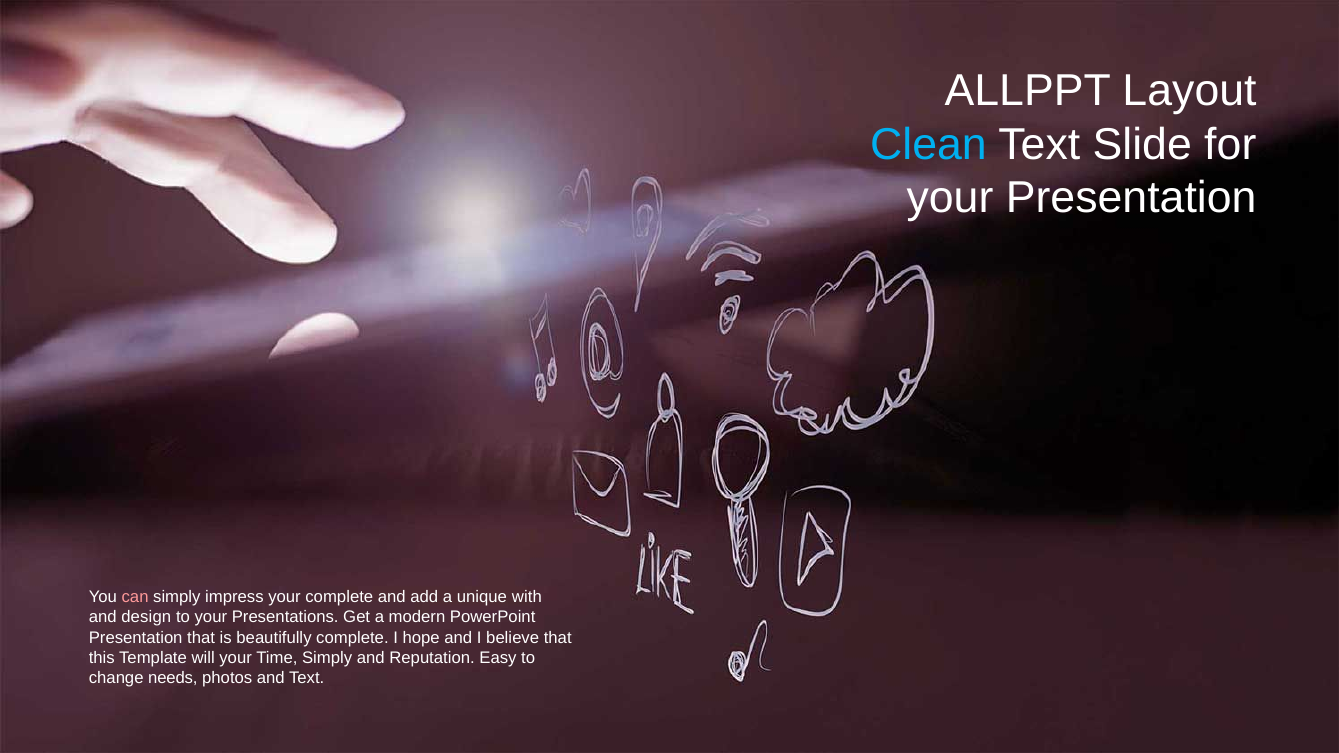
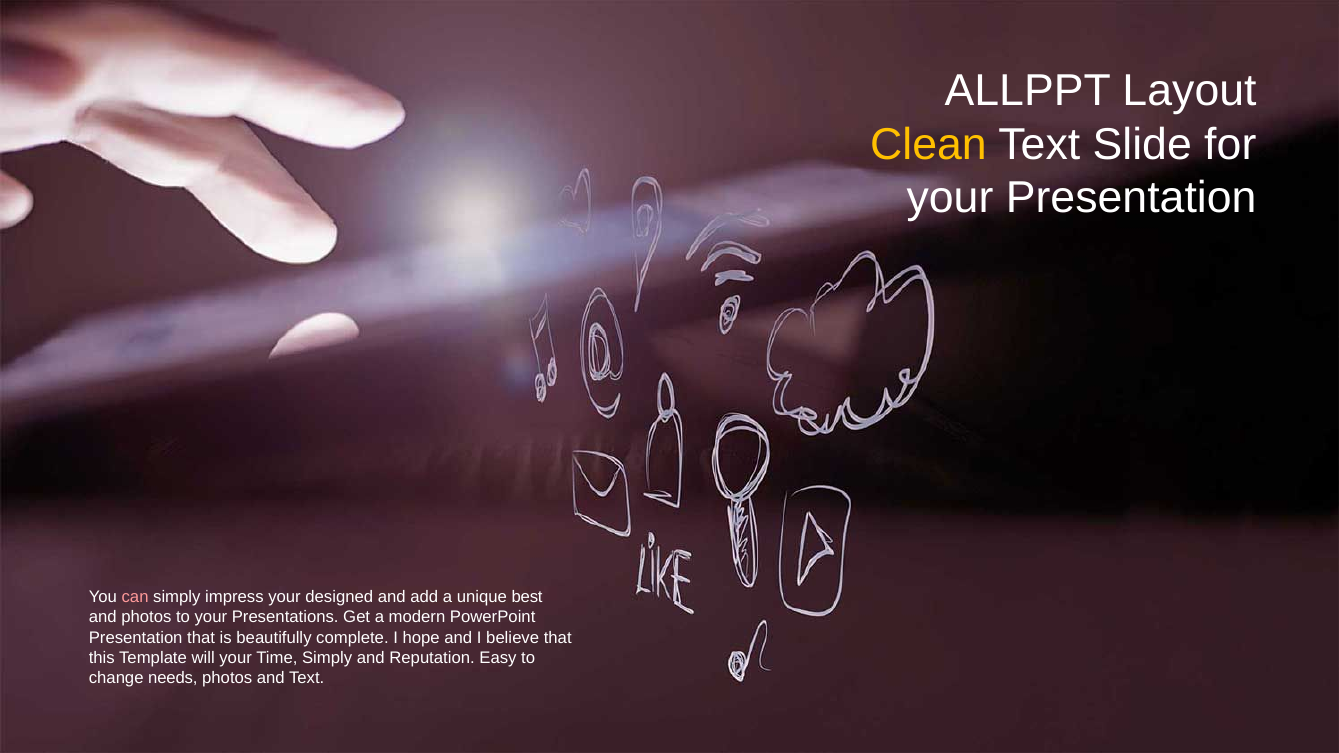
Clean colour: light blue -> yellow (928, 145)
your complete: complete -> designed (339, 598)
with: with -> best (527, 598)
and design: design -> photos (146, 618)
